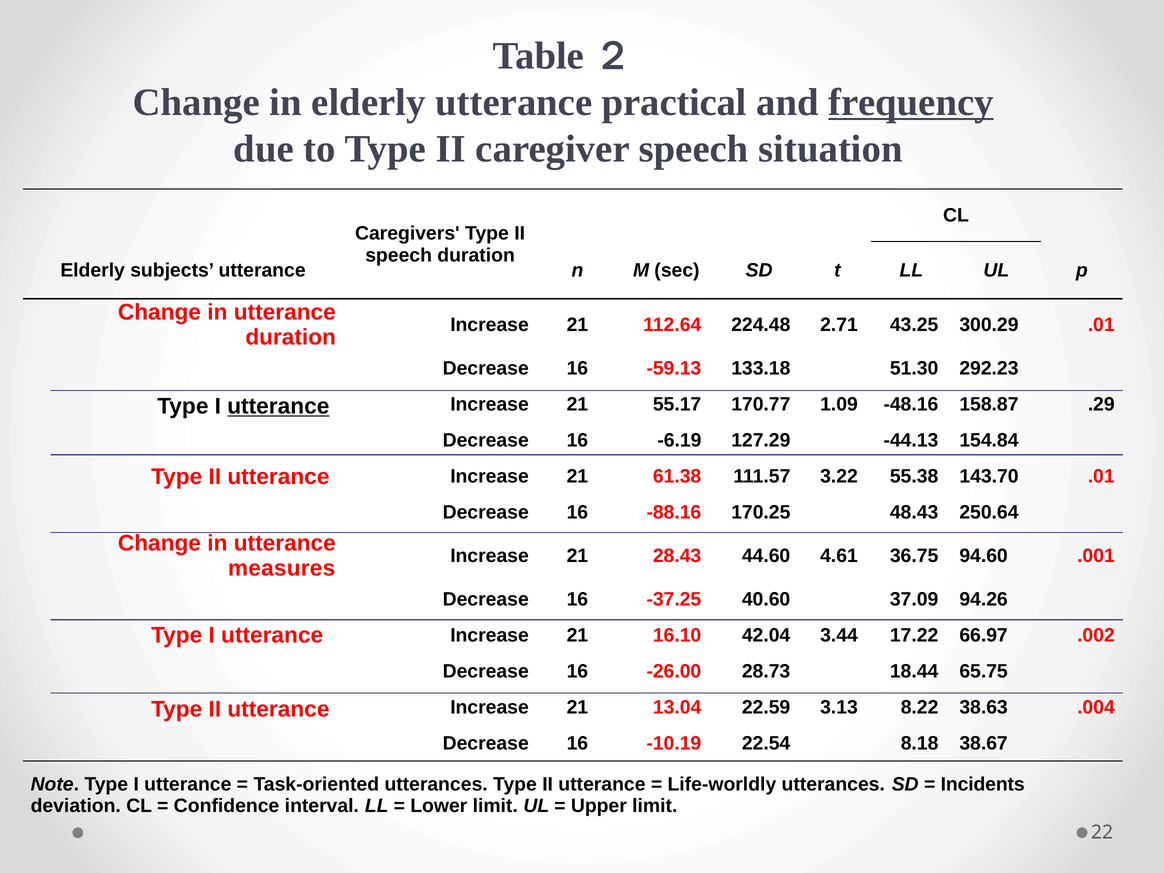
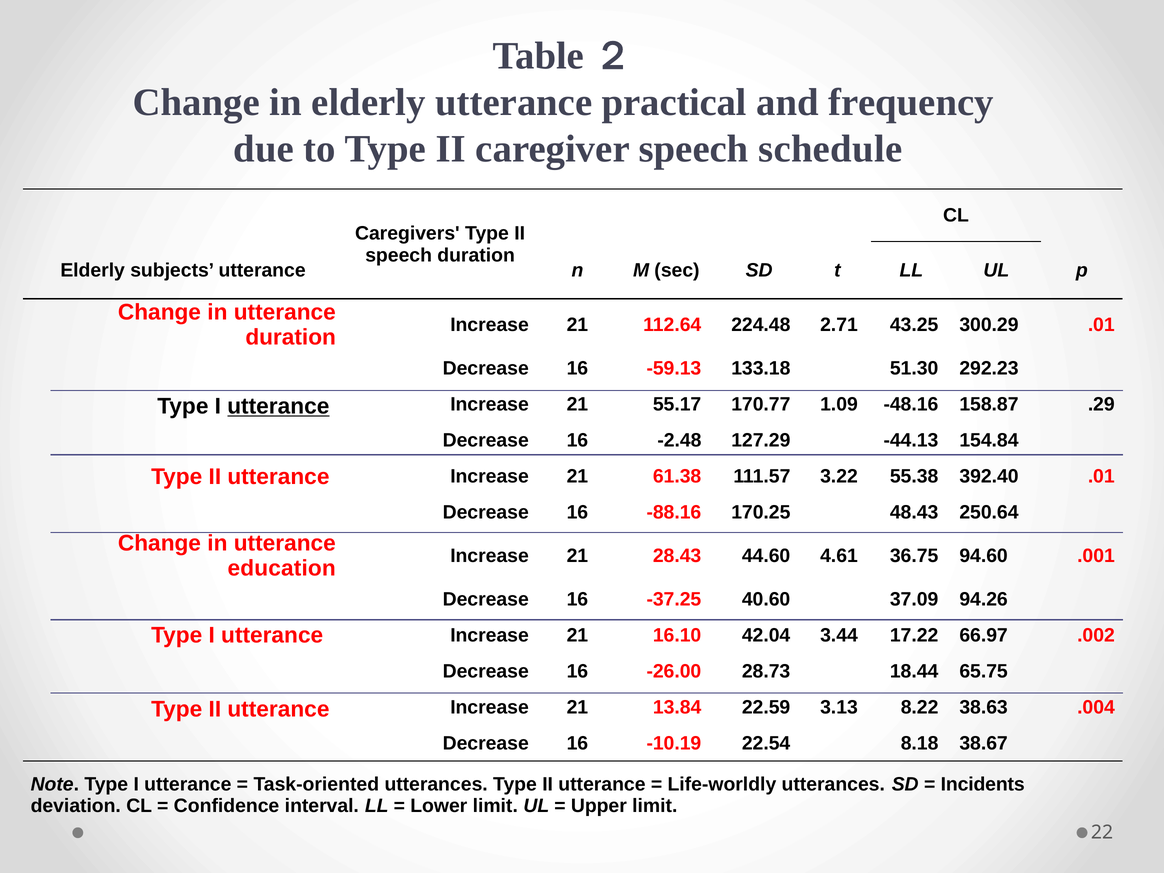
frequency underline: present -> none (911, 102)
situation: situation -> schedule (830, 149)
-6.19: -6.19 -> -2.48 (679, 440)
143.70: 143.70 -> 392.40 (989, 476)
measures: measures -> education (282, 568)
13.04: 13.04 -> 13.84 (677, 707)
